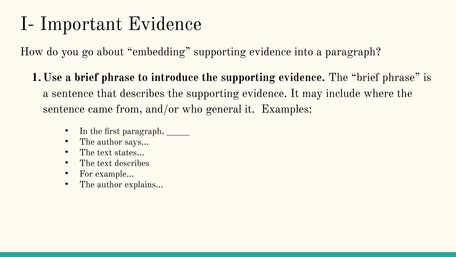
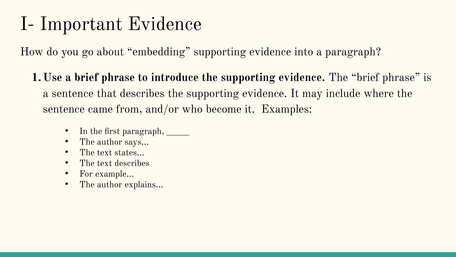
general: general -> become (224, 109)
